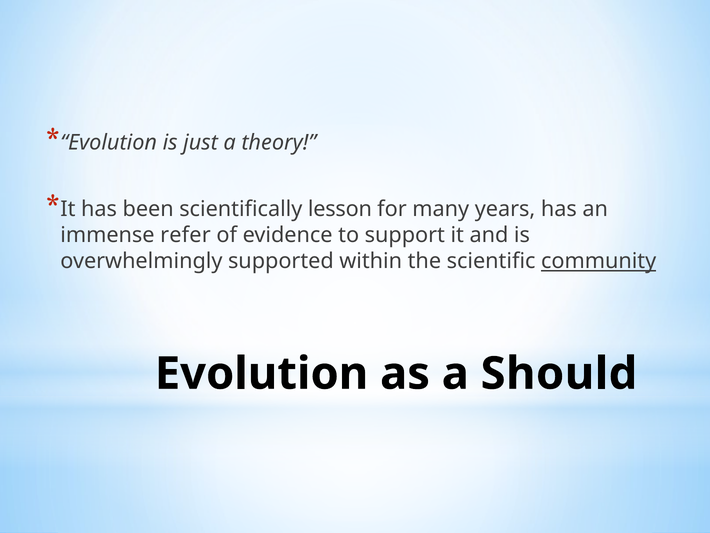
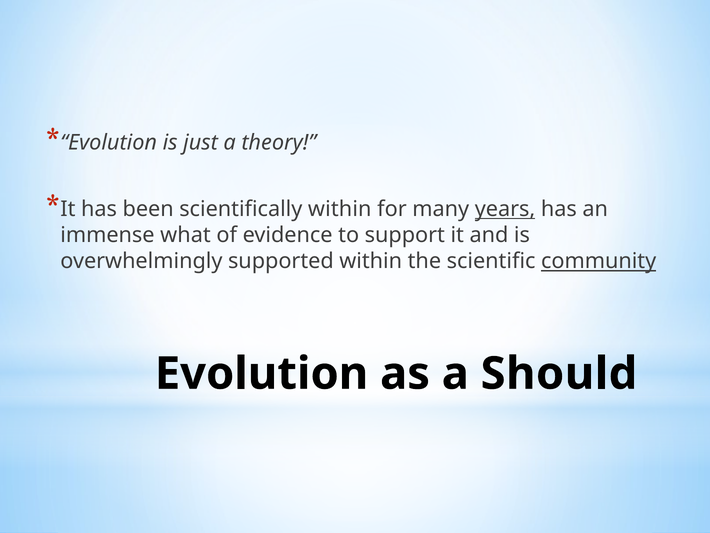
scientifically lesson: lesson -> within (340, 209)
years underline: none -> present (505, 209)
refer: refer -> what (186, 235)
